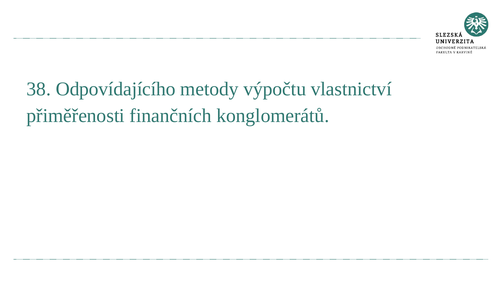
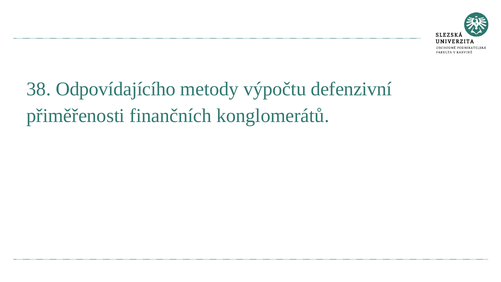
vlastnictví: vlastnictví -> defenzivní (351, 89)
